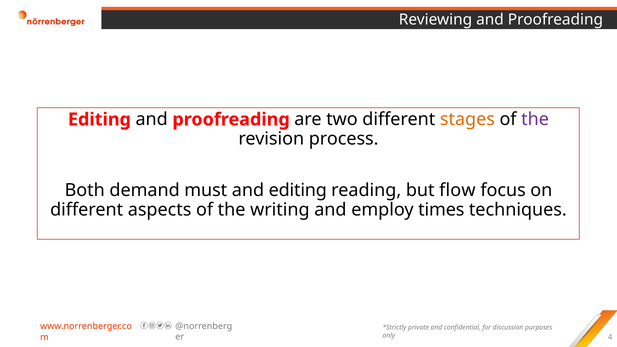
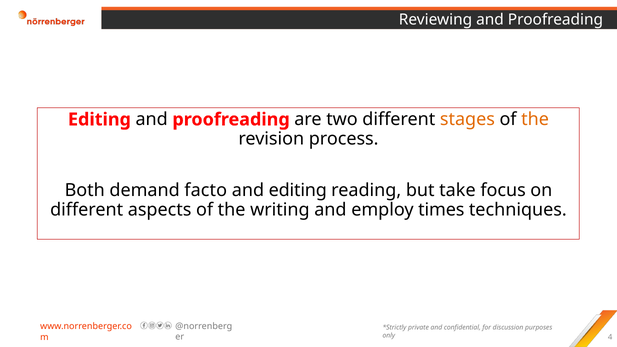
the colour: purple -> orange (535, 120)
must: must -> facto (206, 191)
flow: flow -> take (457, 191)
